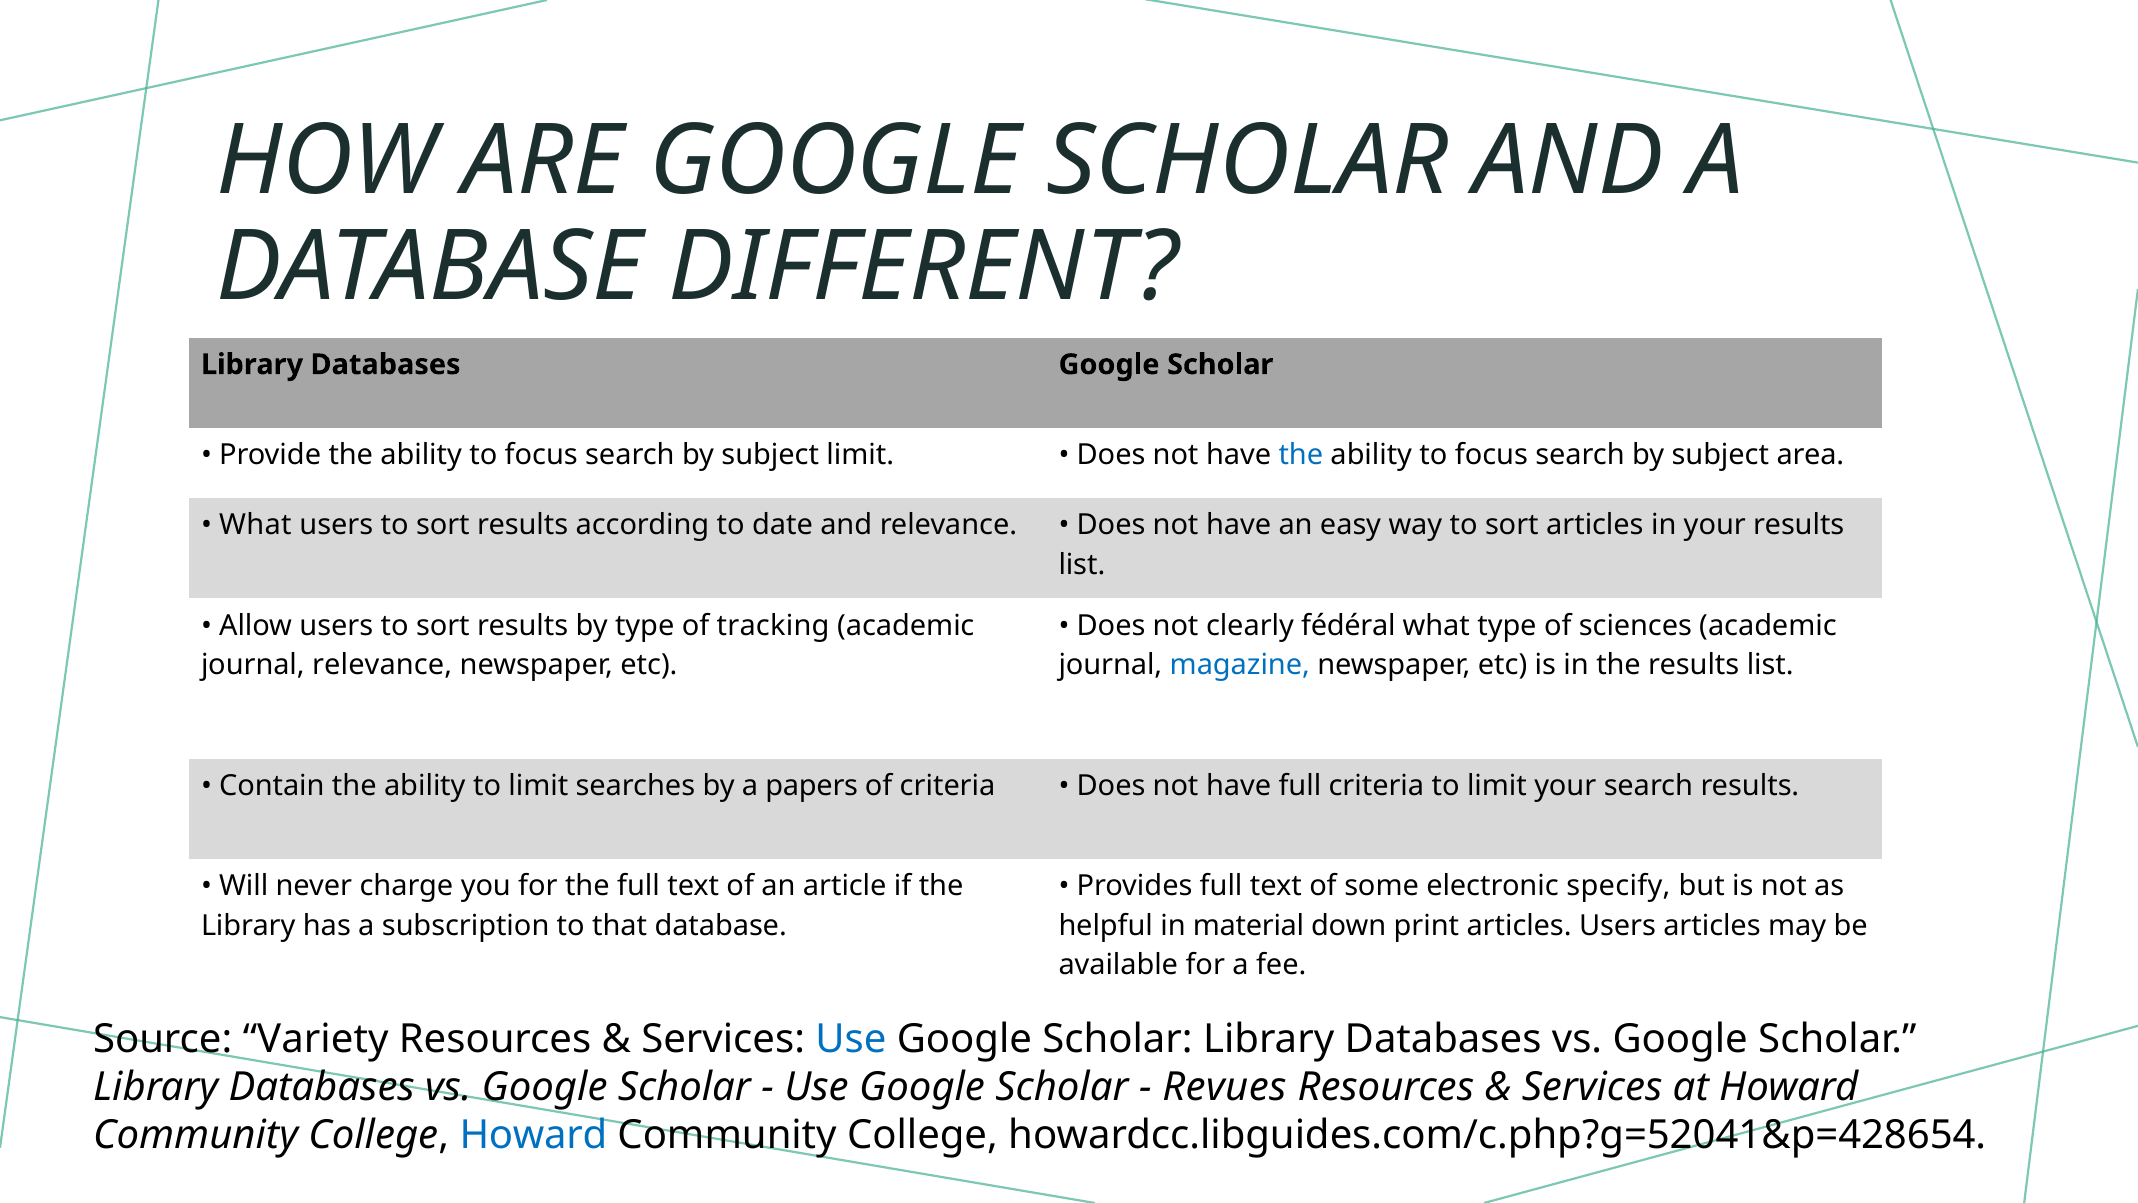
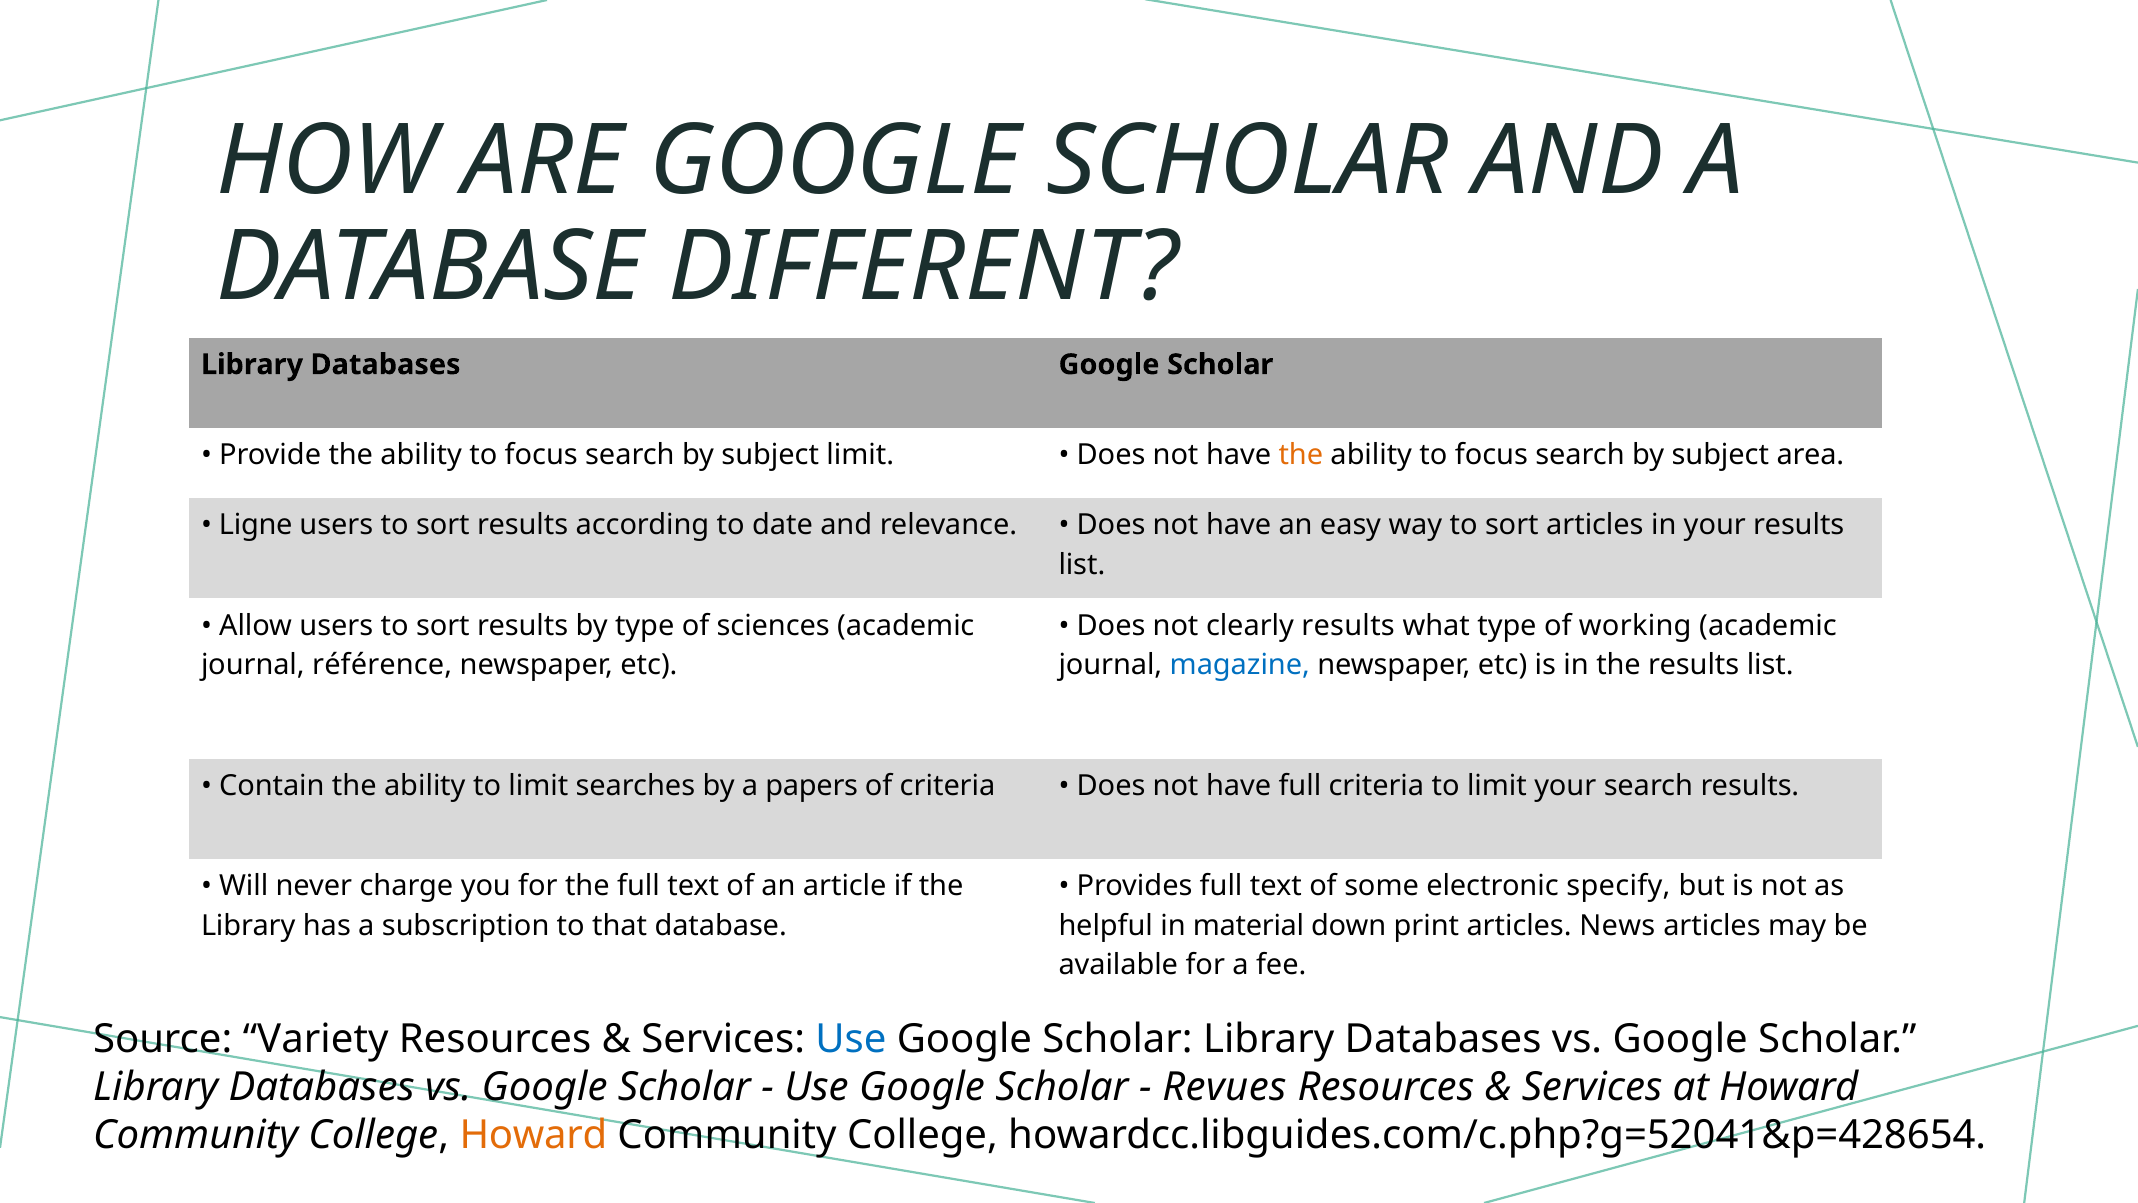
the colour: blue -> orange (1301, 455)
What: What -> Ligne (256, 525)
tracking: tracking -> sciences (773, 625)
clearly fédéral: fédéral -> results (1348, 625)
sciences: sciences -> working (1635, 625)
journal relevance: relevance -> référence (382, 665)
articles Users: Users -> News (1617, 925)
Howard colour: blue -> orange (533, 1135)
